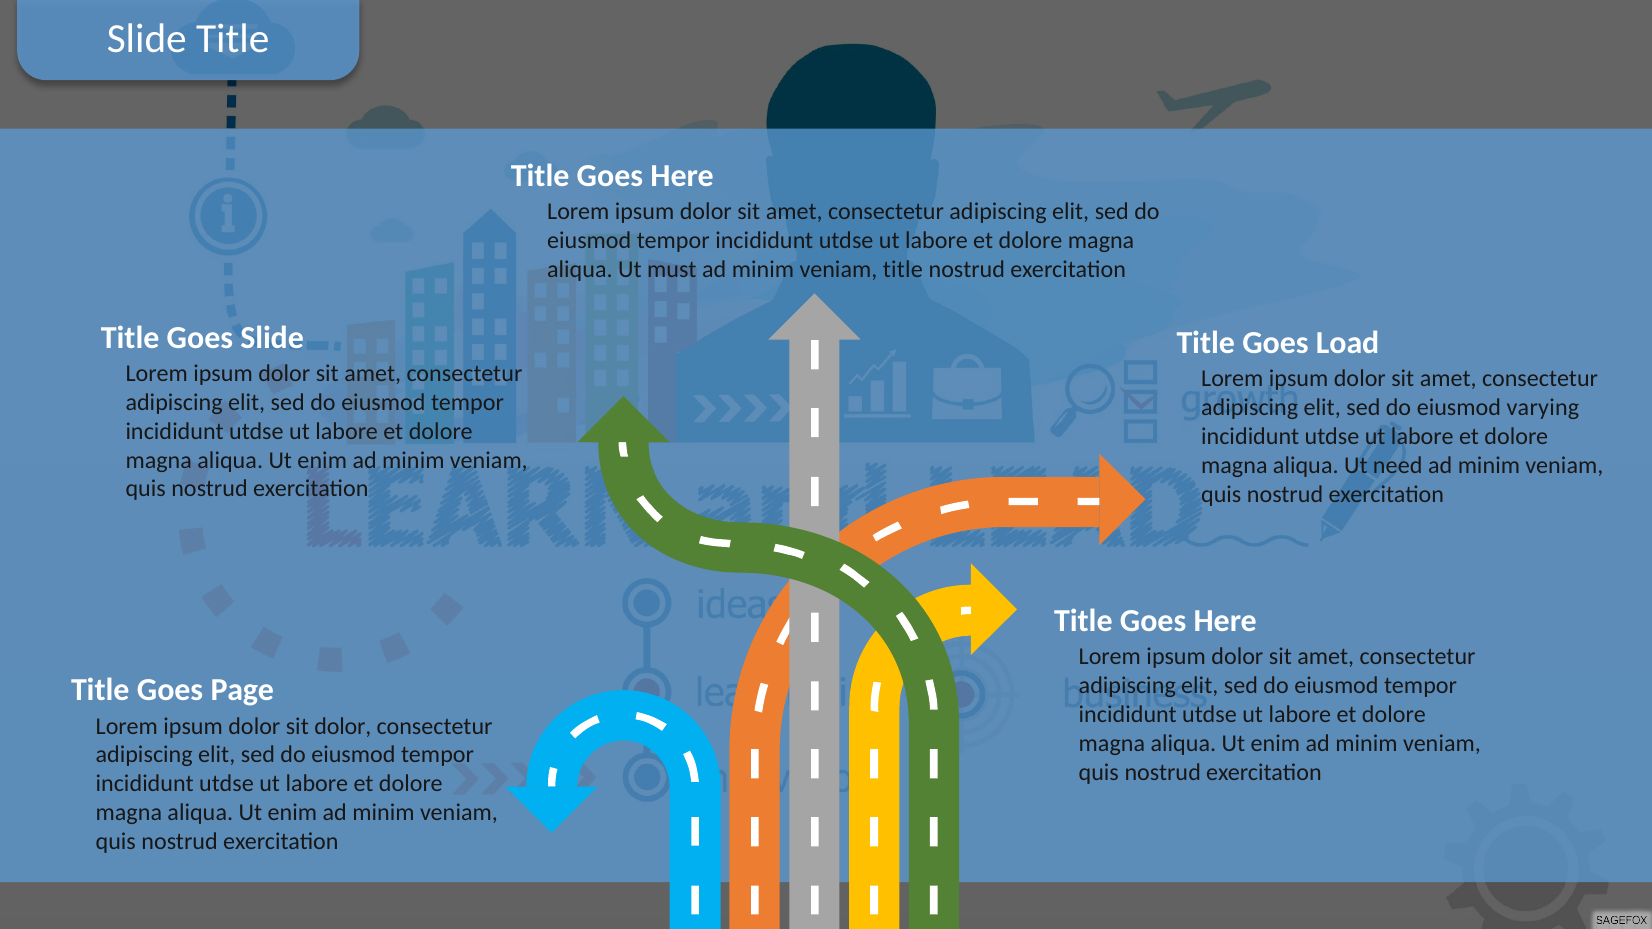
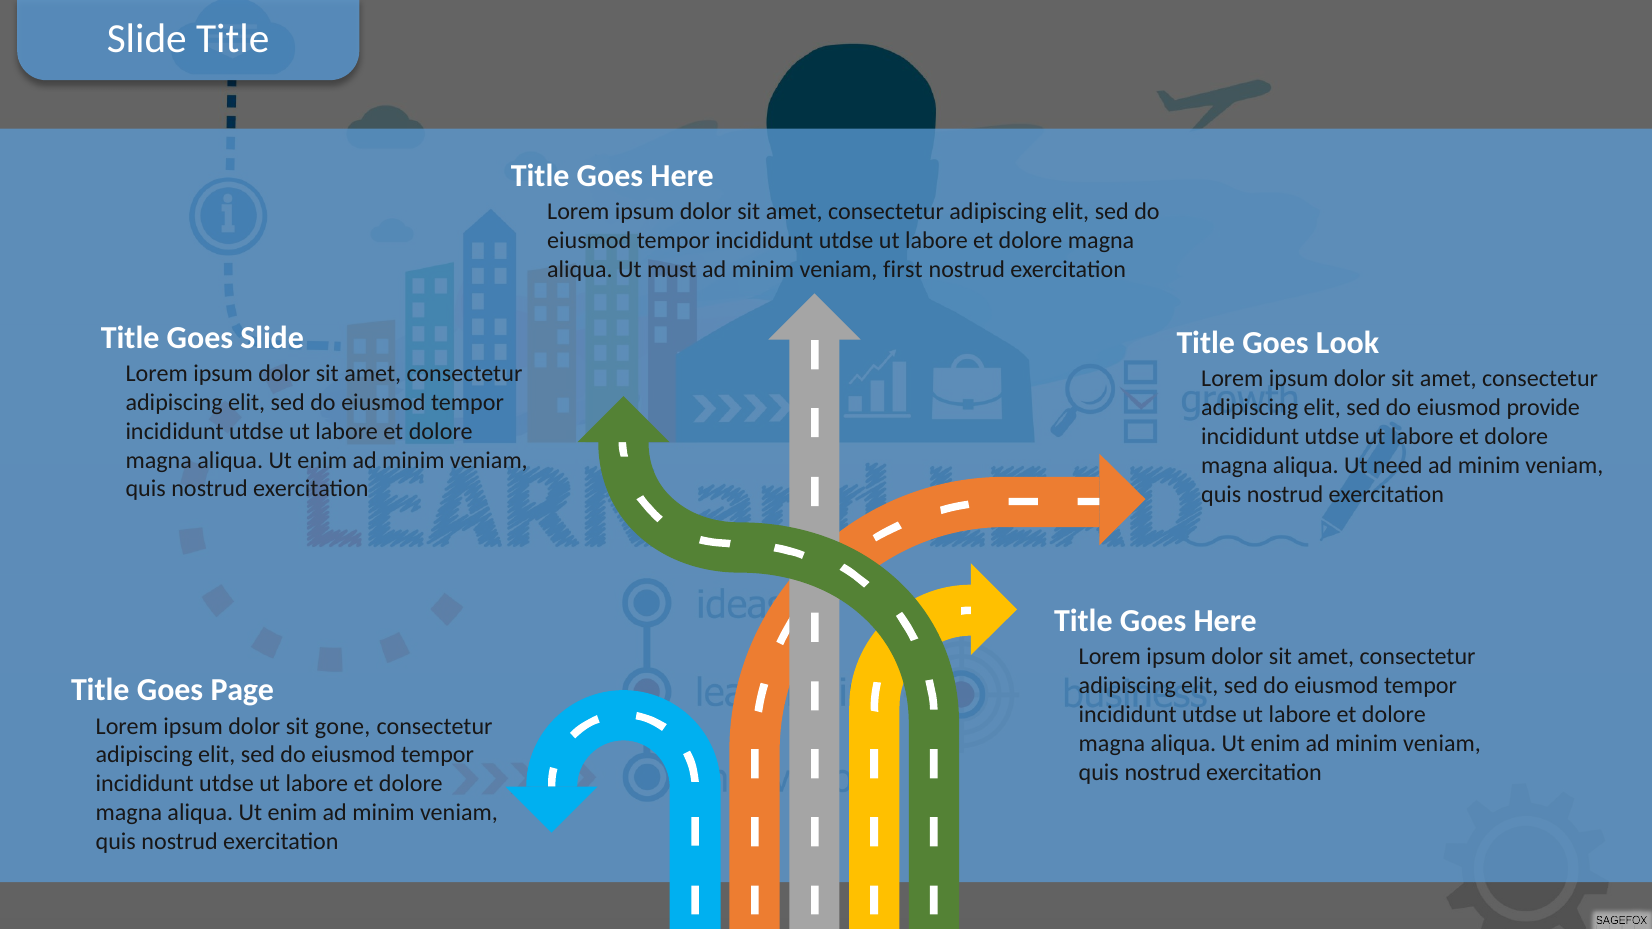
veniam title: title -> first (903, 269)
Load: Load -> Look (1348, 343)
varying: varying -> provide (1543, 408)
sit dolor: dolor -> gone (343, 726)
